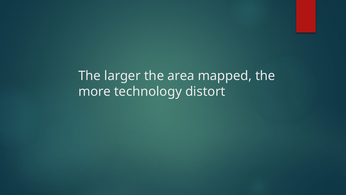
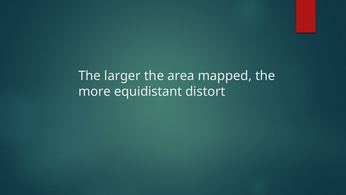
technology: technology -> equidistant (148, 91)
